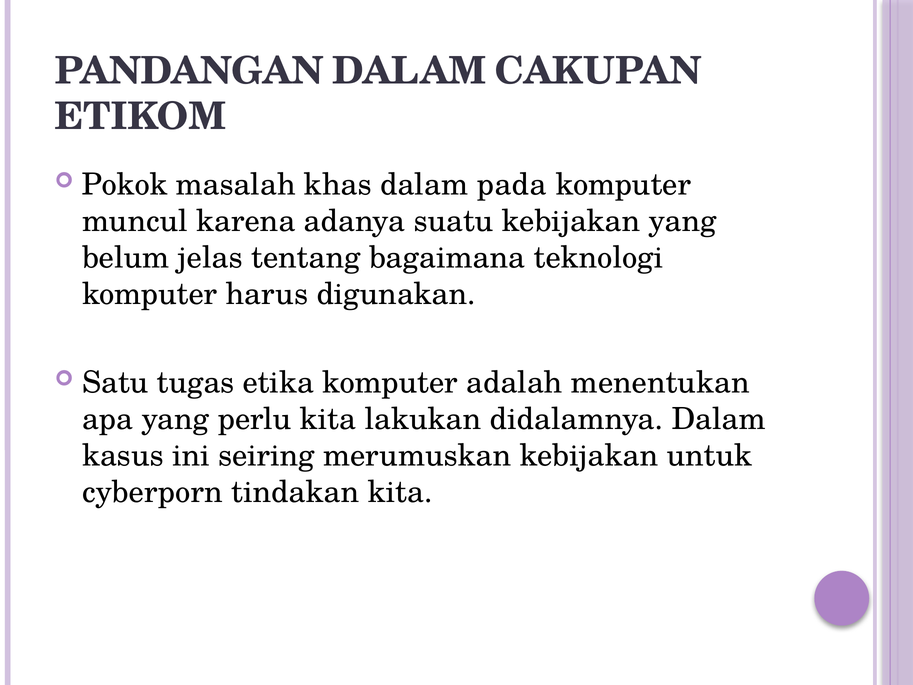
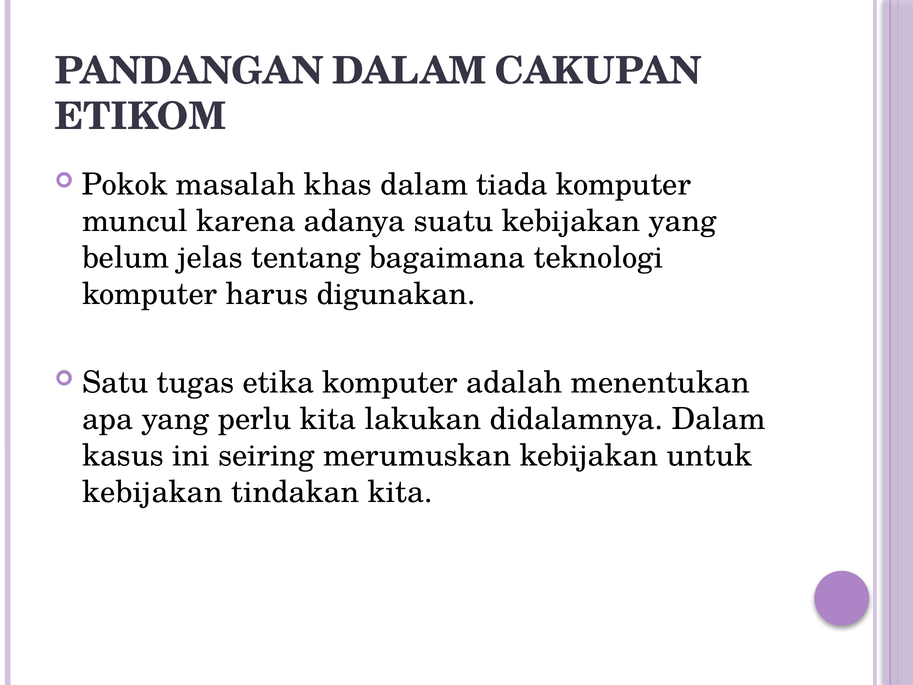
pada: pada -> tiada (512, 185)
cyberporn: cyberporn -> kebijakan (152, 492)
